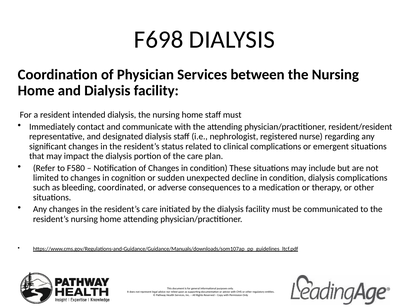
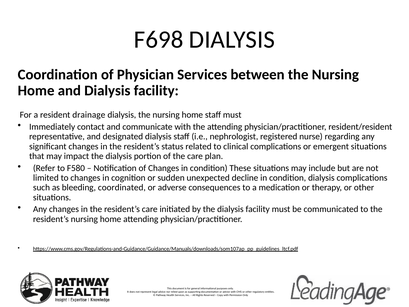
intended: intended -> drainage (89, 115)
